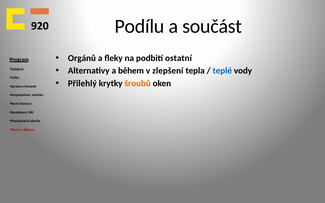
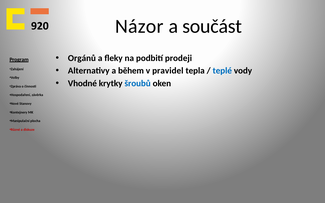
Podílu: Podílu -> Názor (139, 26)
ostatní: ostatní -> prodeji (178, 58)
zlepšení: zlepšení -> pravidel (168, 71)
Přilehlý: Přilehlý -> Vhodné (82, 83)
šroubů colour: orange -> blue (138, 83)
